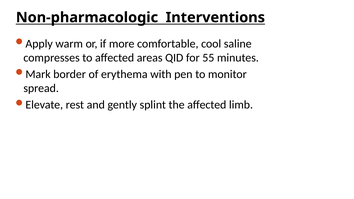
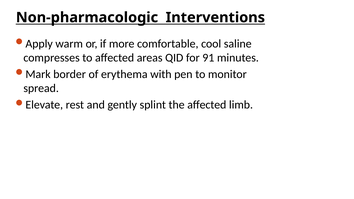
55: 55 -> 91 (208, 58)
